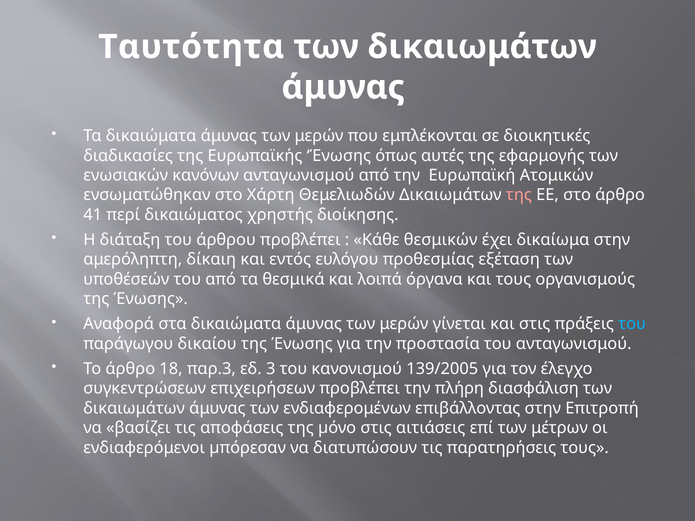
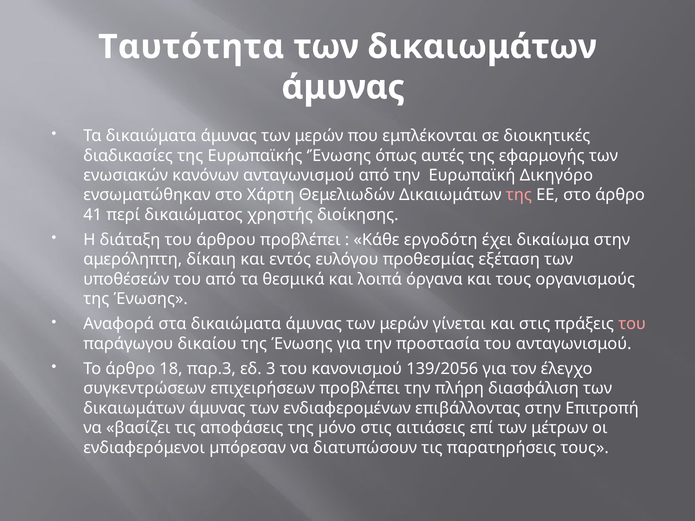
Ατομικών: Ατομικών -> Δικηγόρο (556, 175)
θεσμικών: θεσμικών -> εργοδότη (441, 240)
του colour: light blue -> pink (632, 324)
139/2005: 139/2005 -> 139/2056 (442, 369)
